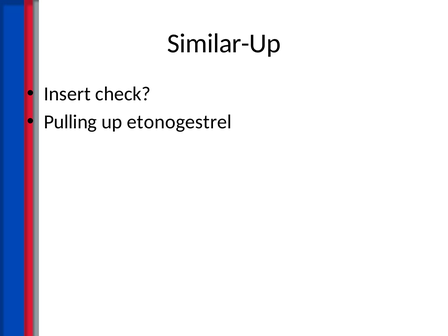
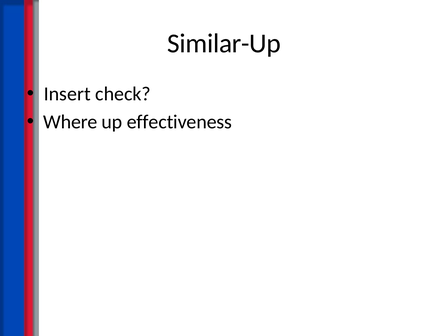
Pulling: Pulling -> Where (70, 122)
etonogestrel: etonogestrel -> effectiveness (179, 122)
